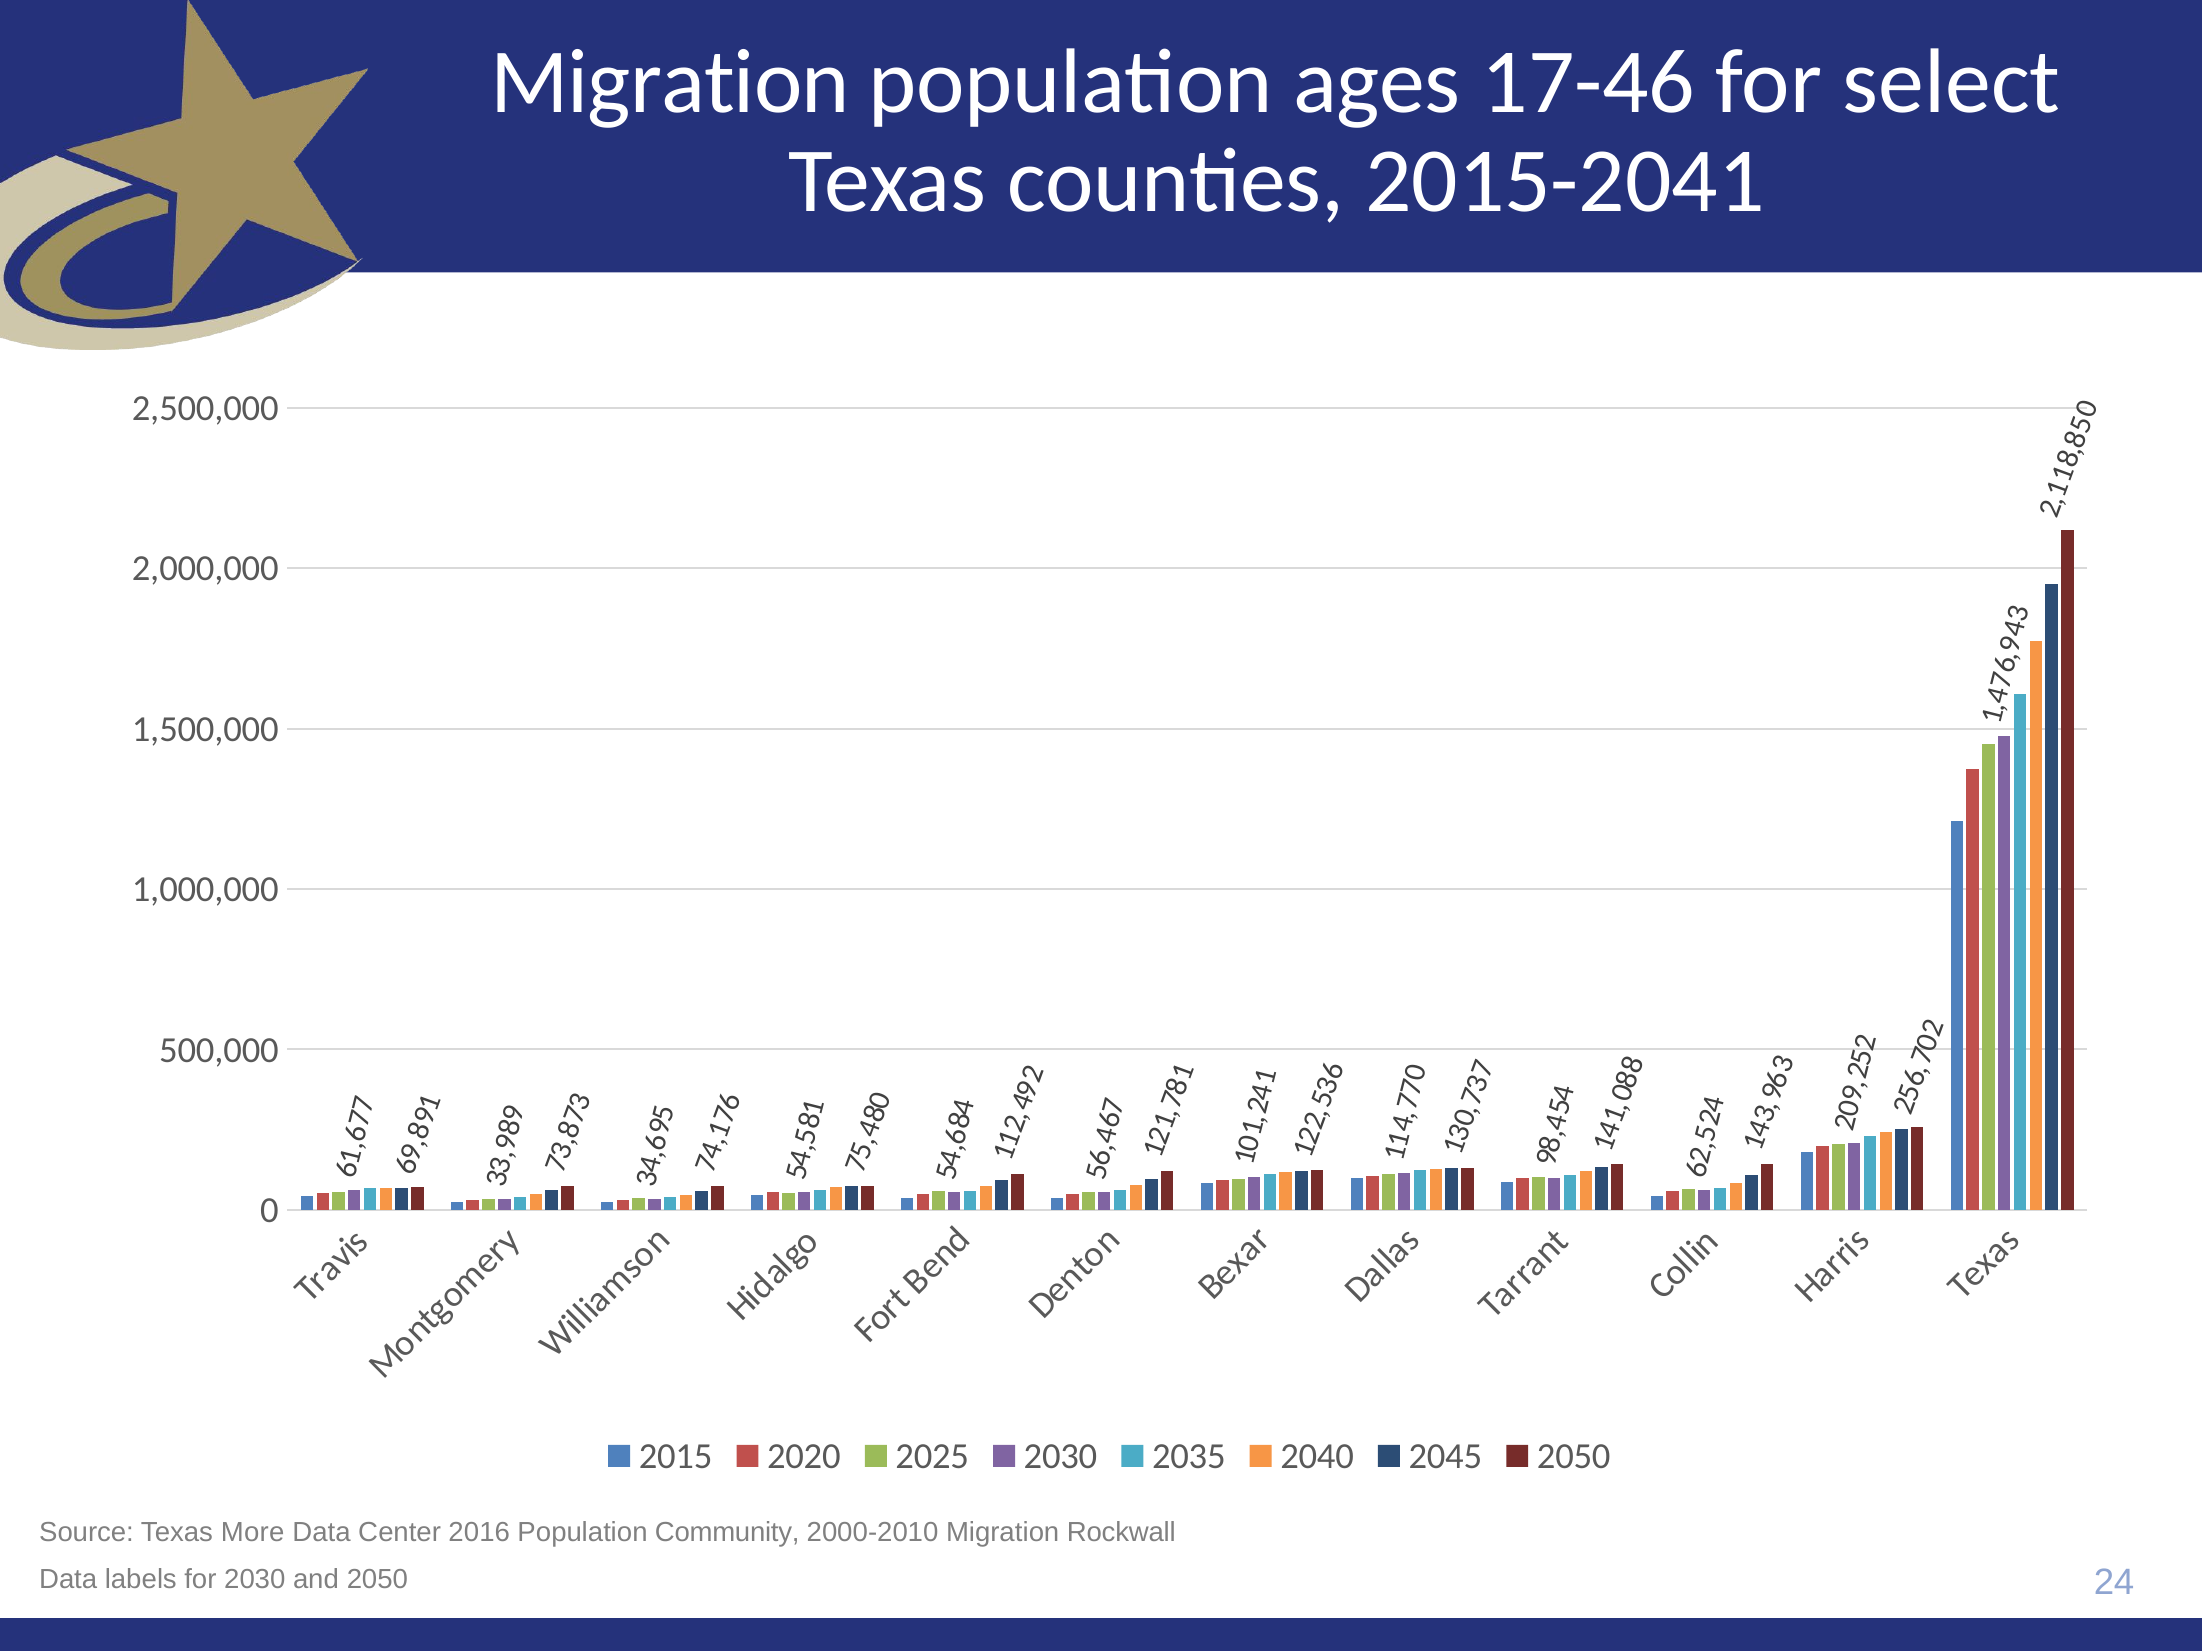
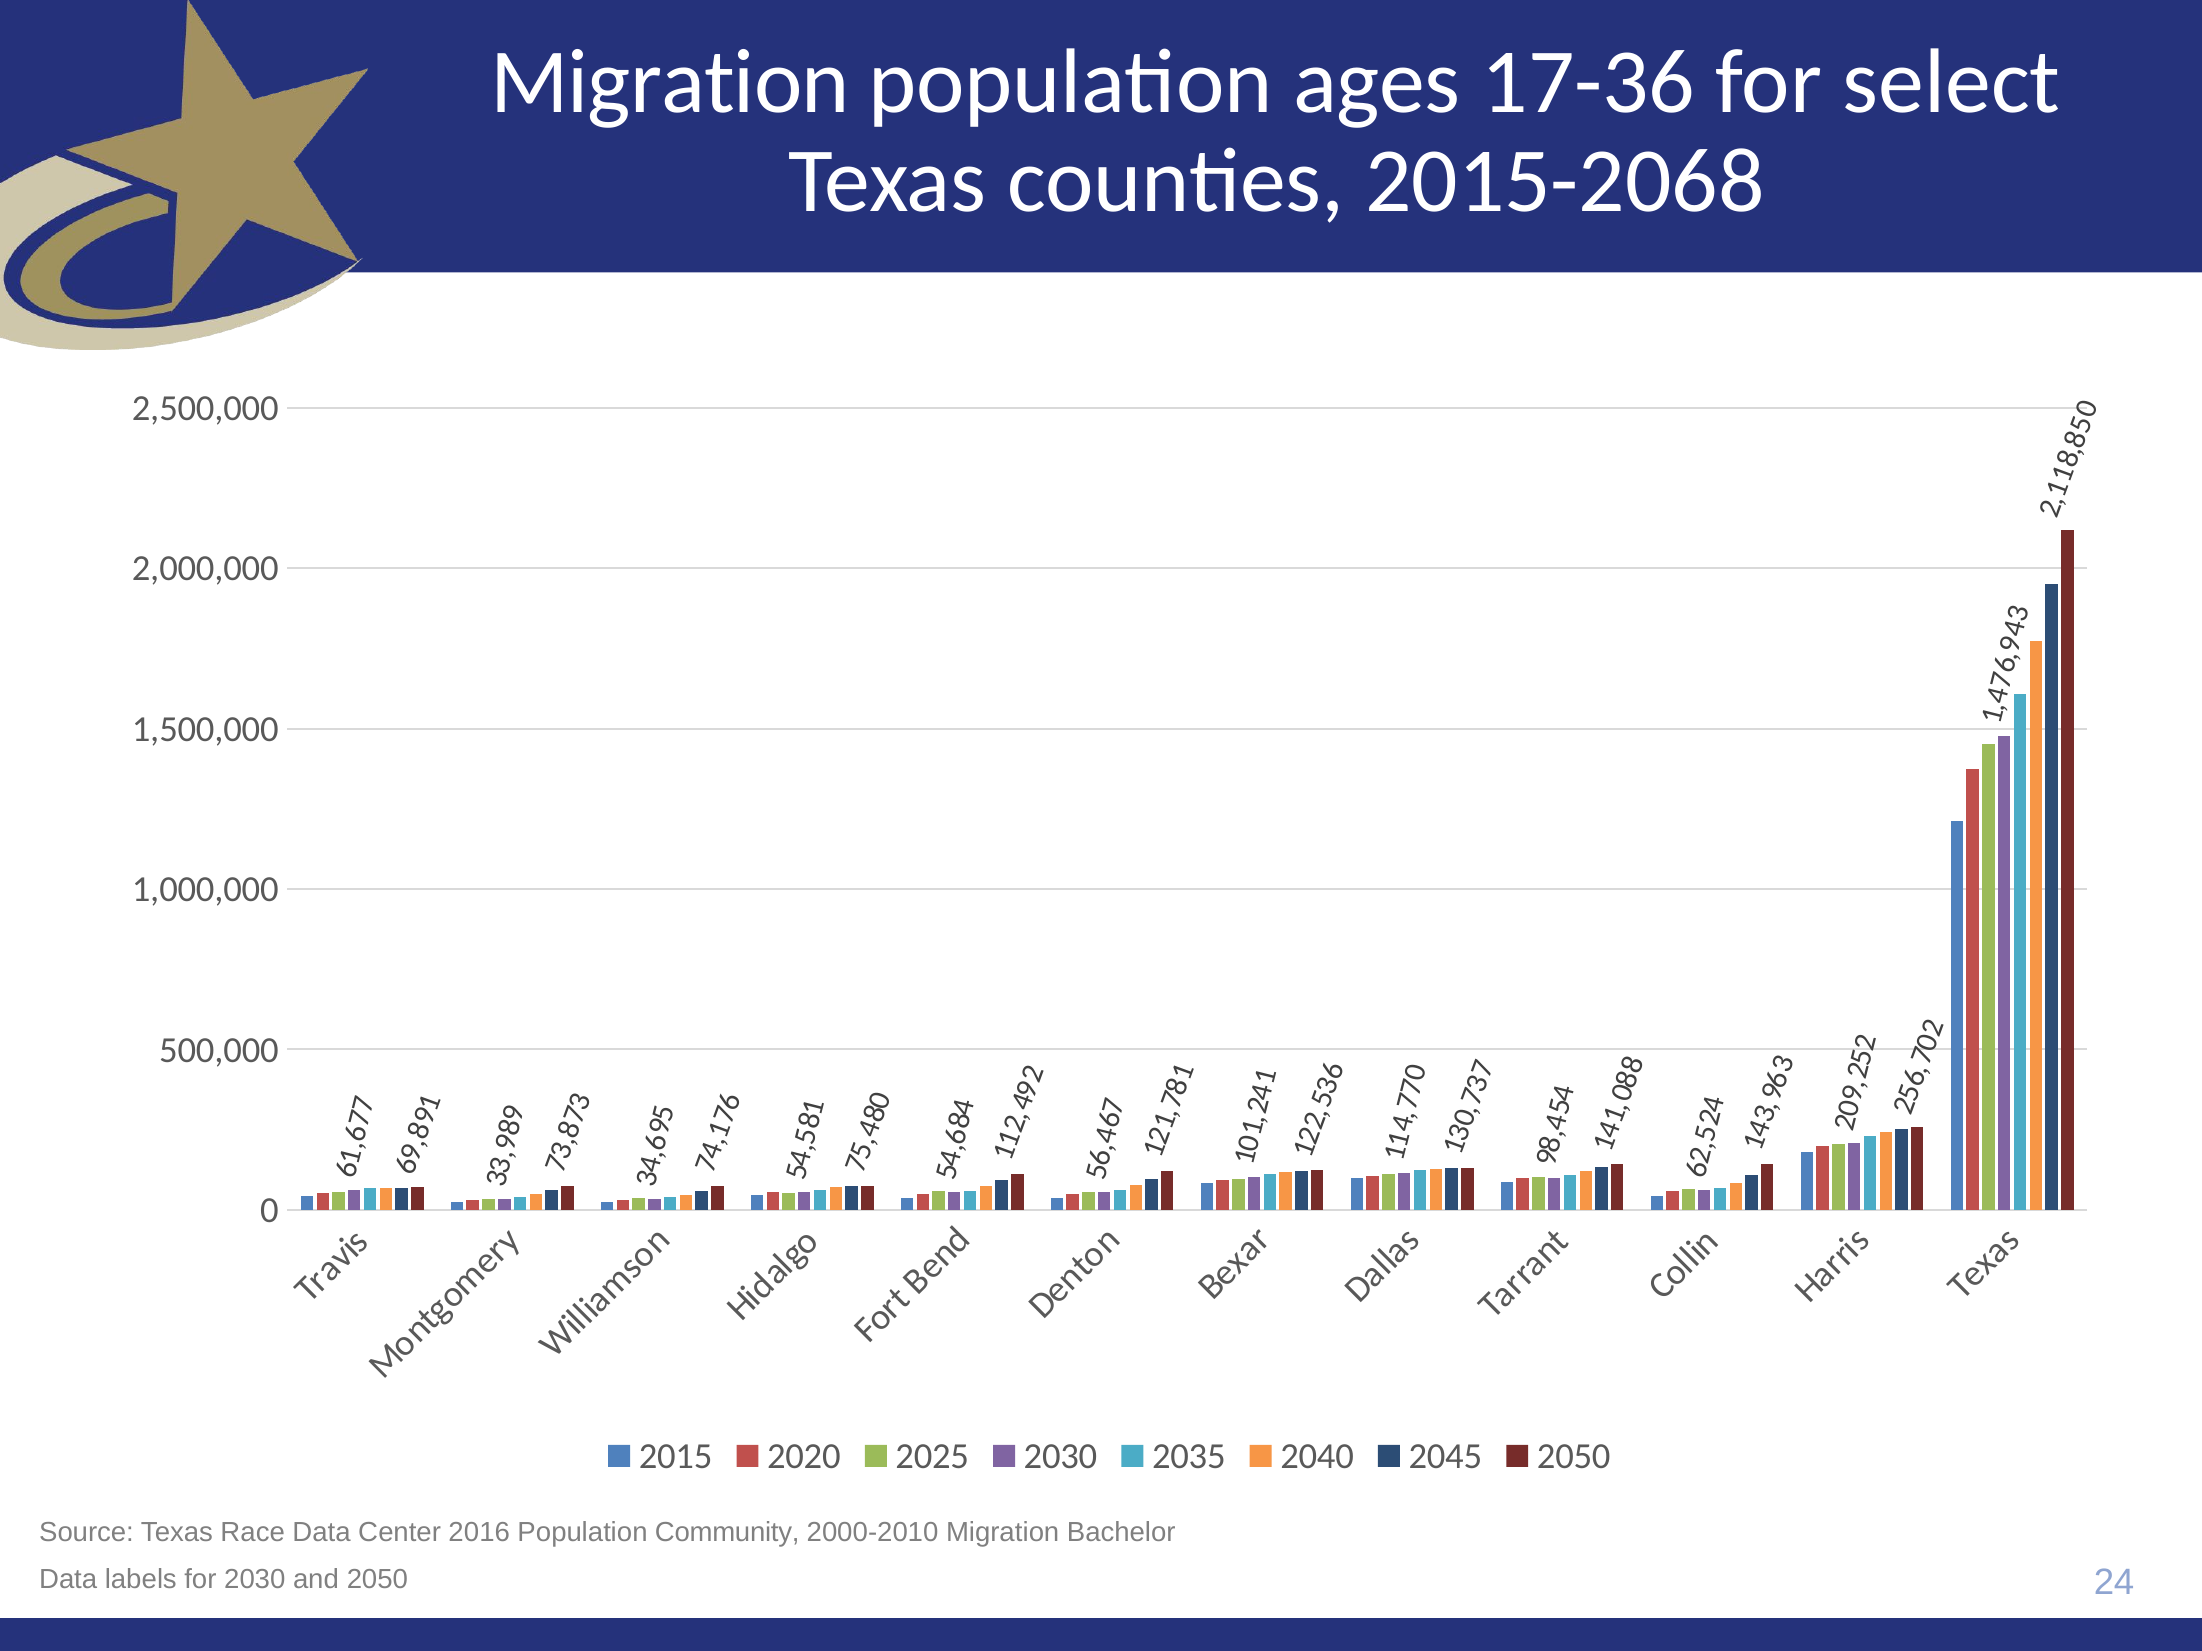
17-46: 17-46 -> 17-36 (1589, 82)
2015-2041: 2015-2041 -> 2015-2068 (1565, 181)
More: More -> Race (253, 1533)
Rockwall: Rockwall -> Bachelor (1121, 1533)
